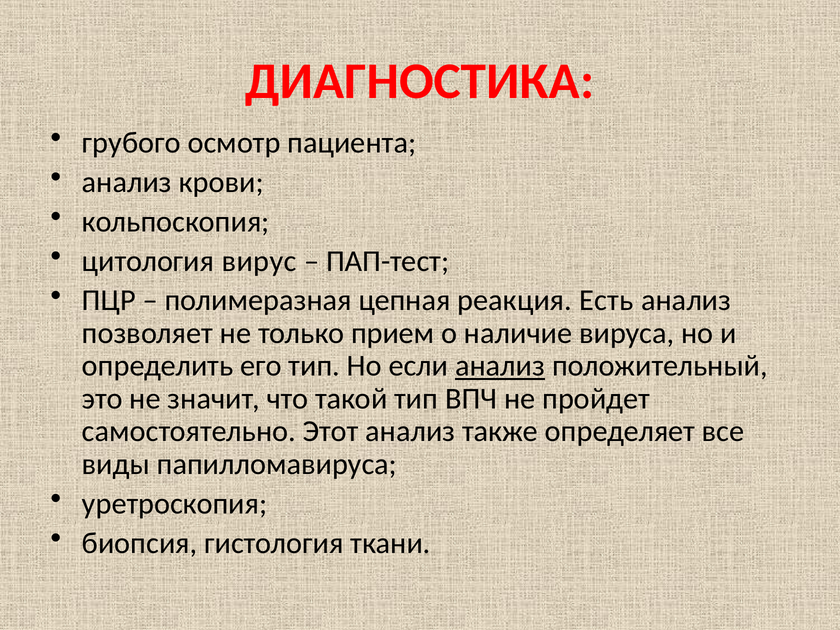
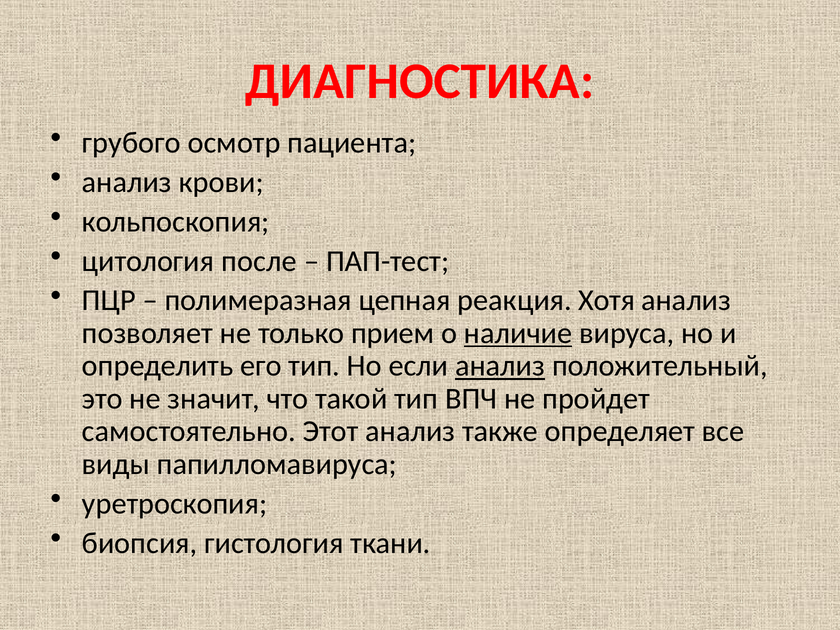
вирус: вирус -> после (259, 261)
Есть: Есть -> Хотя (607, 300)
наличие underline: none -> present (518, 333)
